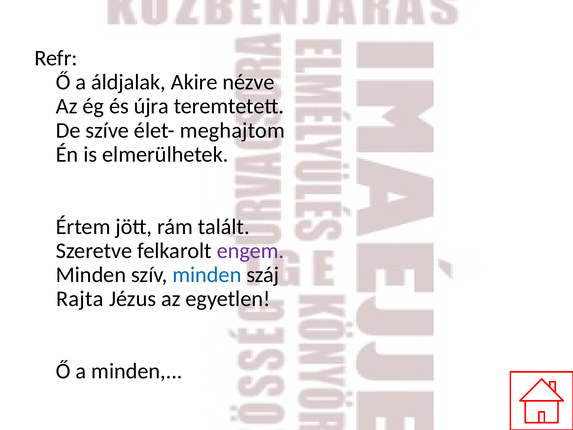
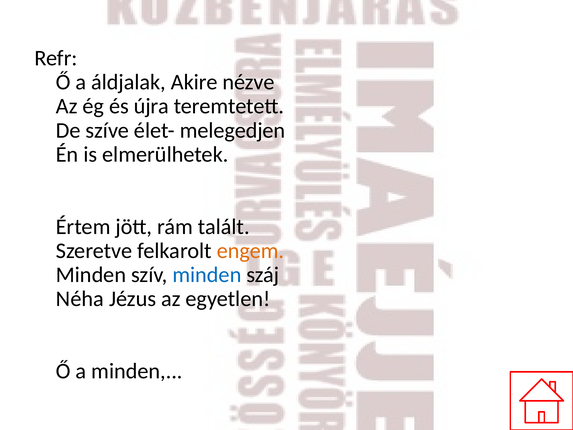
meghajtom: meghajtom -> melegedjen (232, 130)
engem colour: purple -> orange (250, 251)
Rajta: Rajta -> Néha (80, 299)
